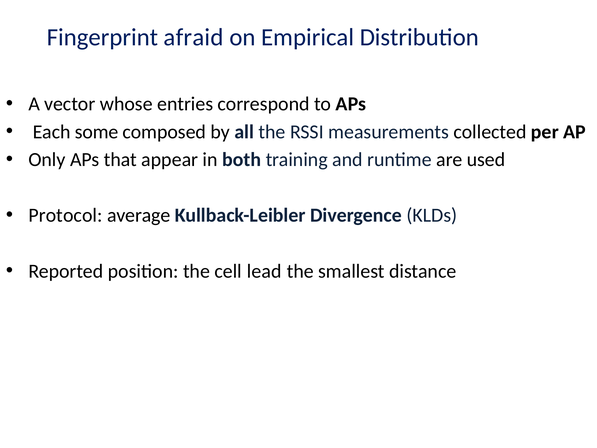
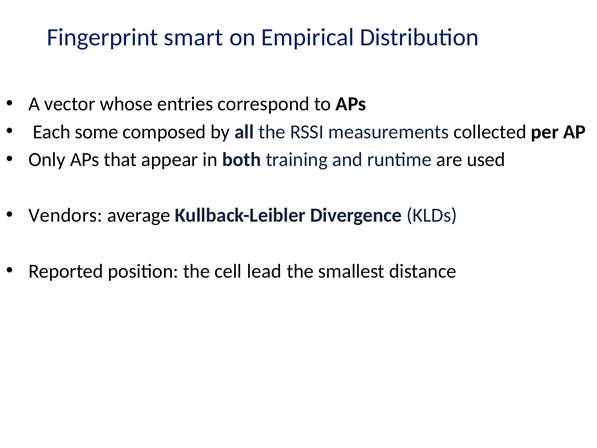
afraid: afraid -> smart (194, 37)
Protocol: Protocol -> Vendors (65, 215)
